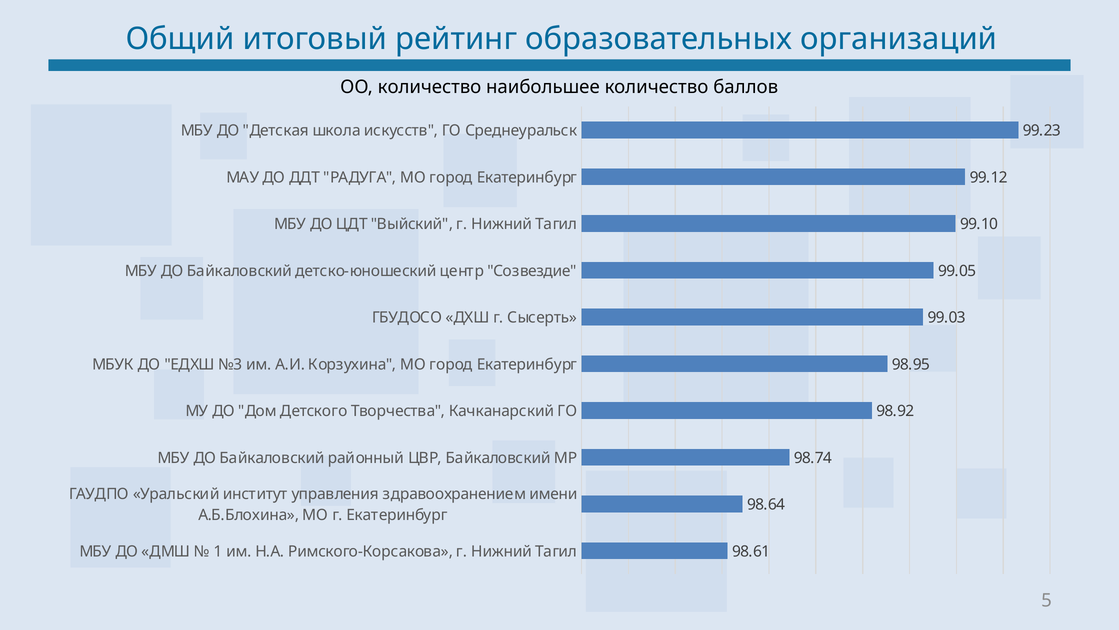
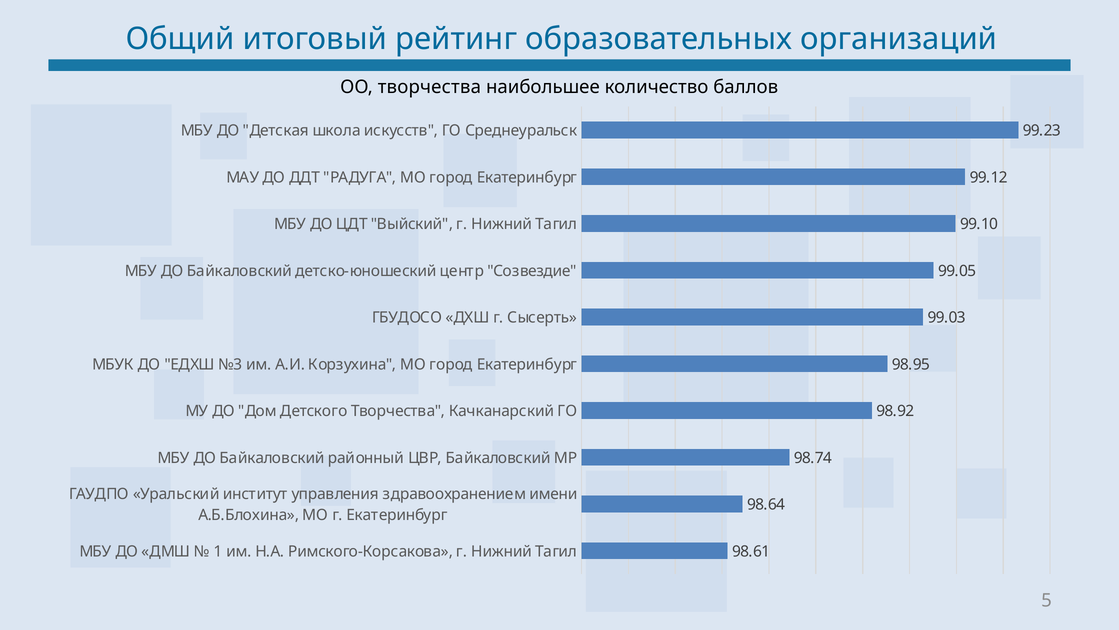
ОО количество: количество -> творчества (429, 87)
